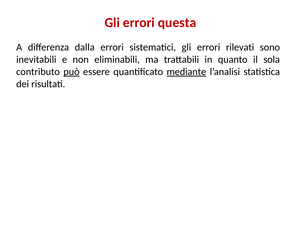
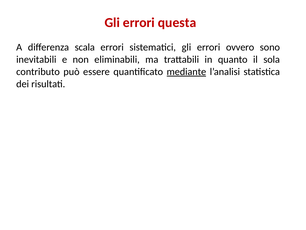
dalla: dalla -> scala (85, 47)
rilevati: rilevati -> ovvero (240, 47)
può underline: present -> none (71, 72)
